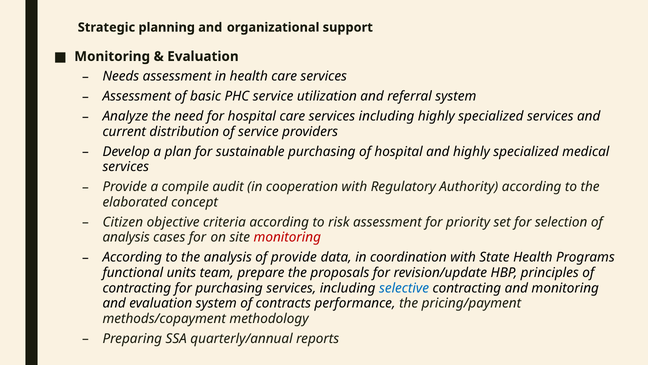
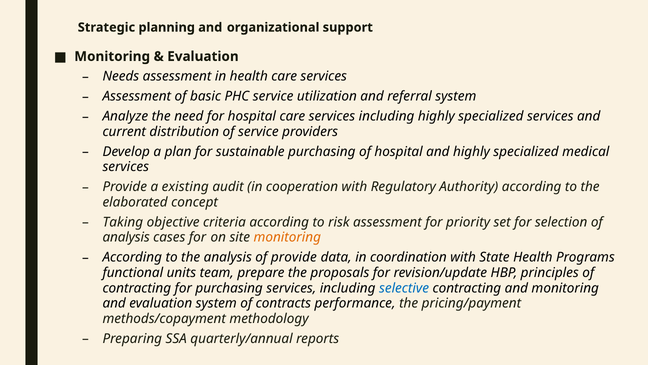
compile: compile -> existing (185, 187)
Citizen: Citizen -> Taking (123, 222)
monitoring colour: red -> orange (287, 237)
